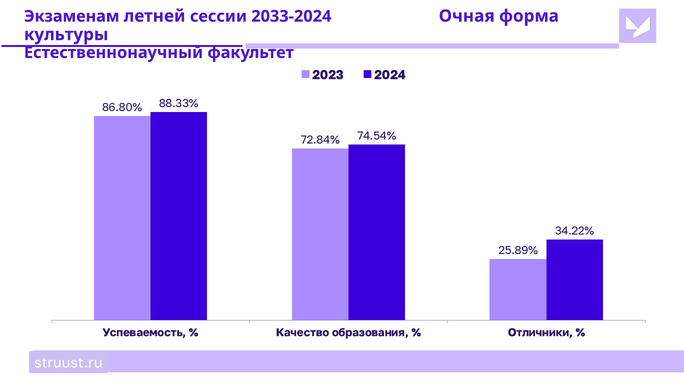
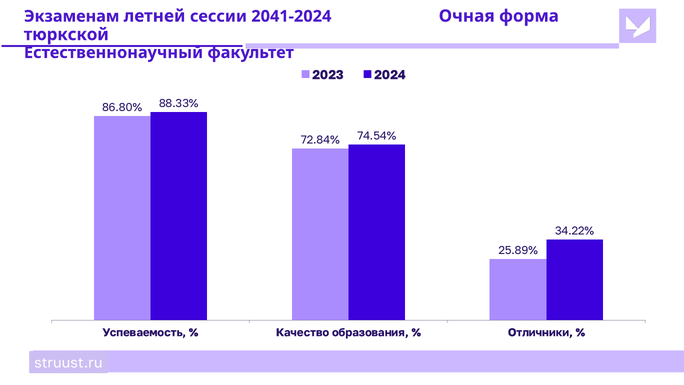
2033-2024: 2033-2024 -> 2041-2024 (291, 16)
культуры: культуры -> тюркской (66, 35)
